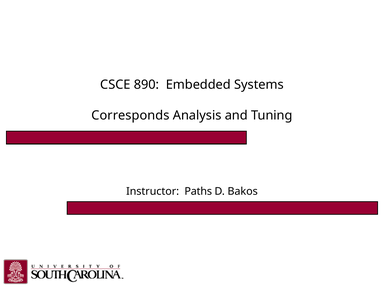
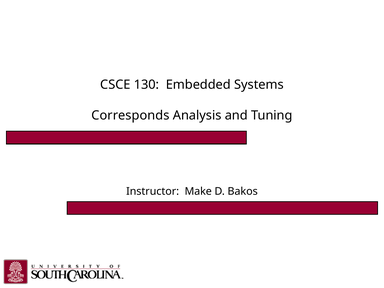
890: 890 -> 130 (146, 85)
Paths: Paths -> Make (198, 191)
